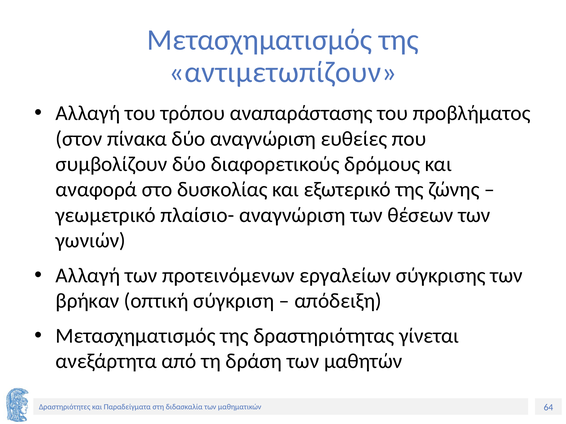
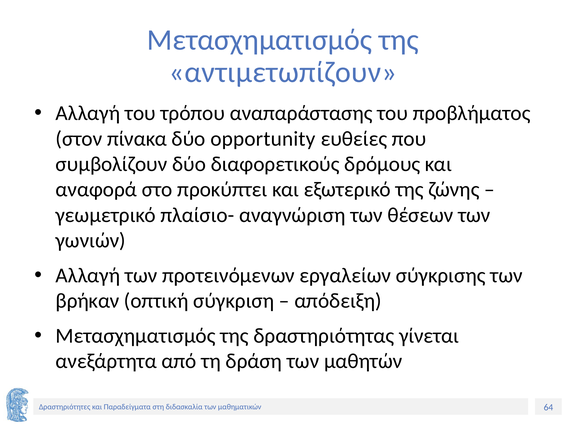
δύο αναγνώριση: αναγνώριση -> opportunity (263, 139)
δυσκολίας: δυσκολίας -> προκύπτει (222, 190)
